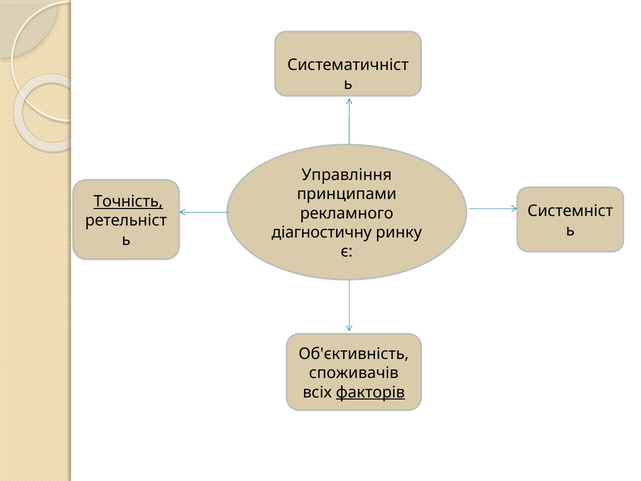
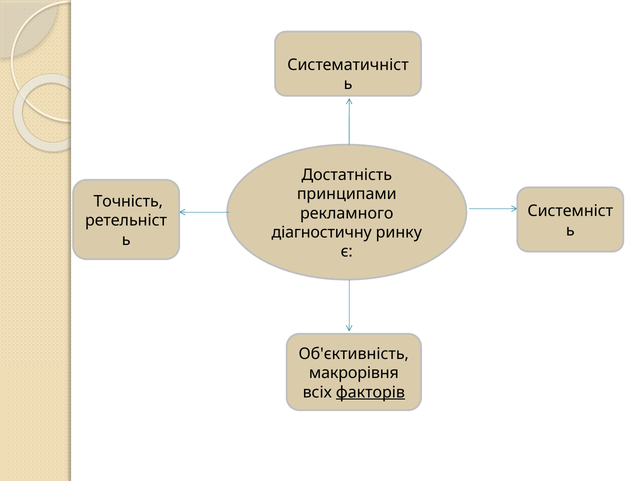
Управління: Управління -> Достатність (347, 175)
Точність underline: present -> none (128, 201)
споживачів: споживачів -> макрорівня (354, 373)
